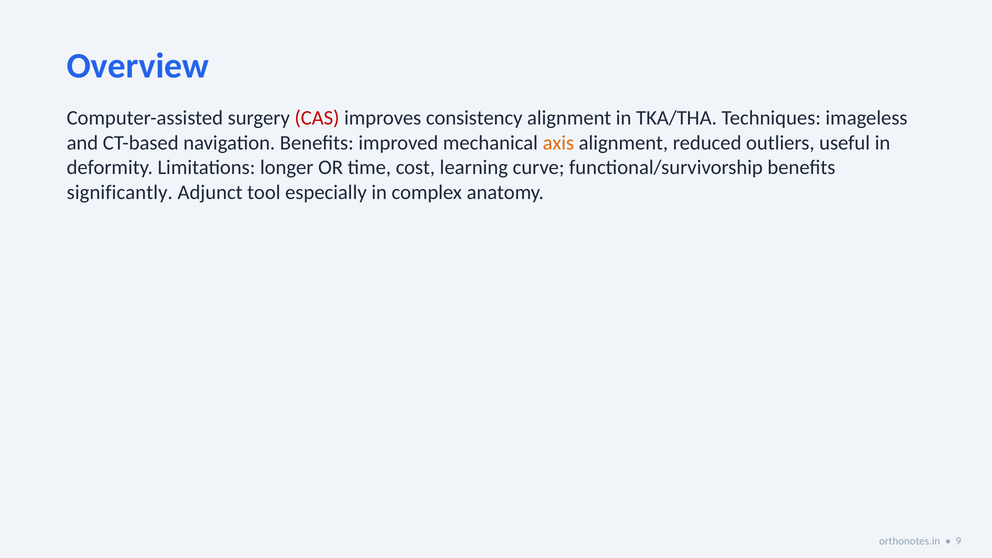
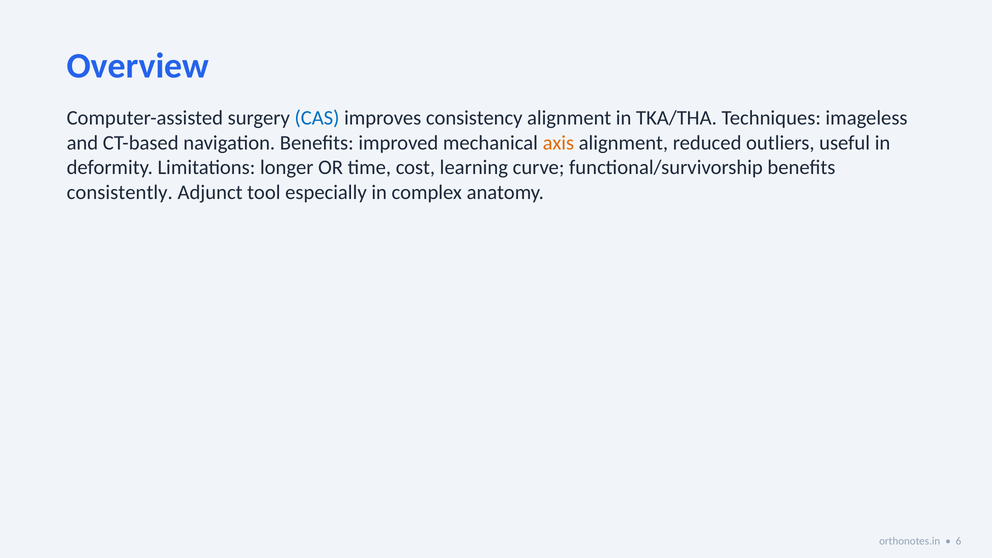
CAS colour: red -> blue (317, 118)
significantly: significantly -> consistently (120, 192)
9: 9 -> 6 (958, 541)
